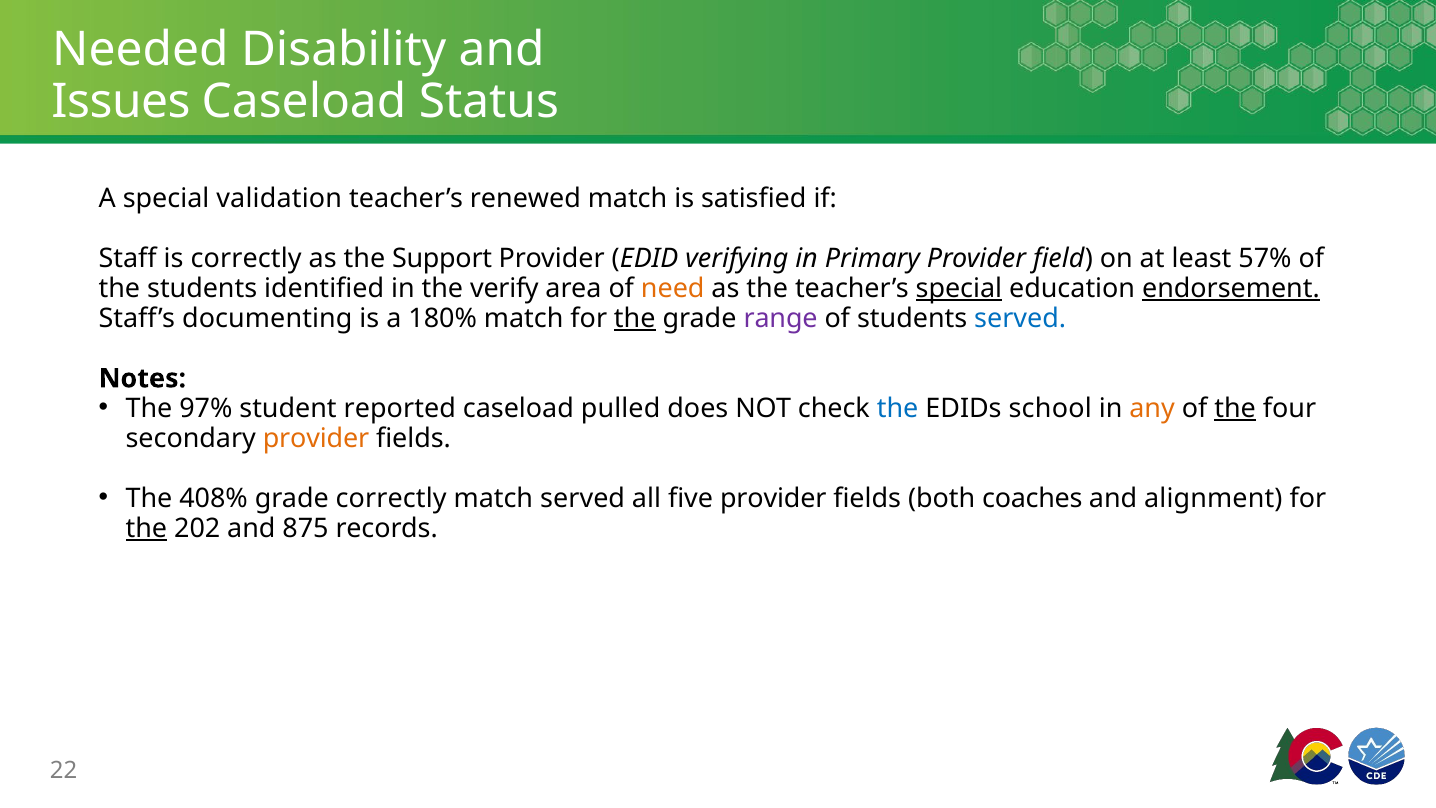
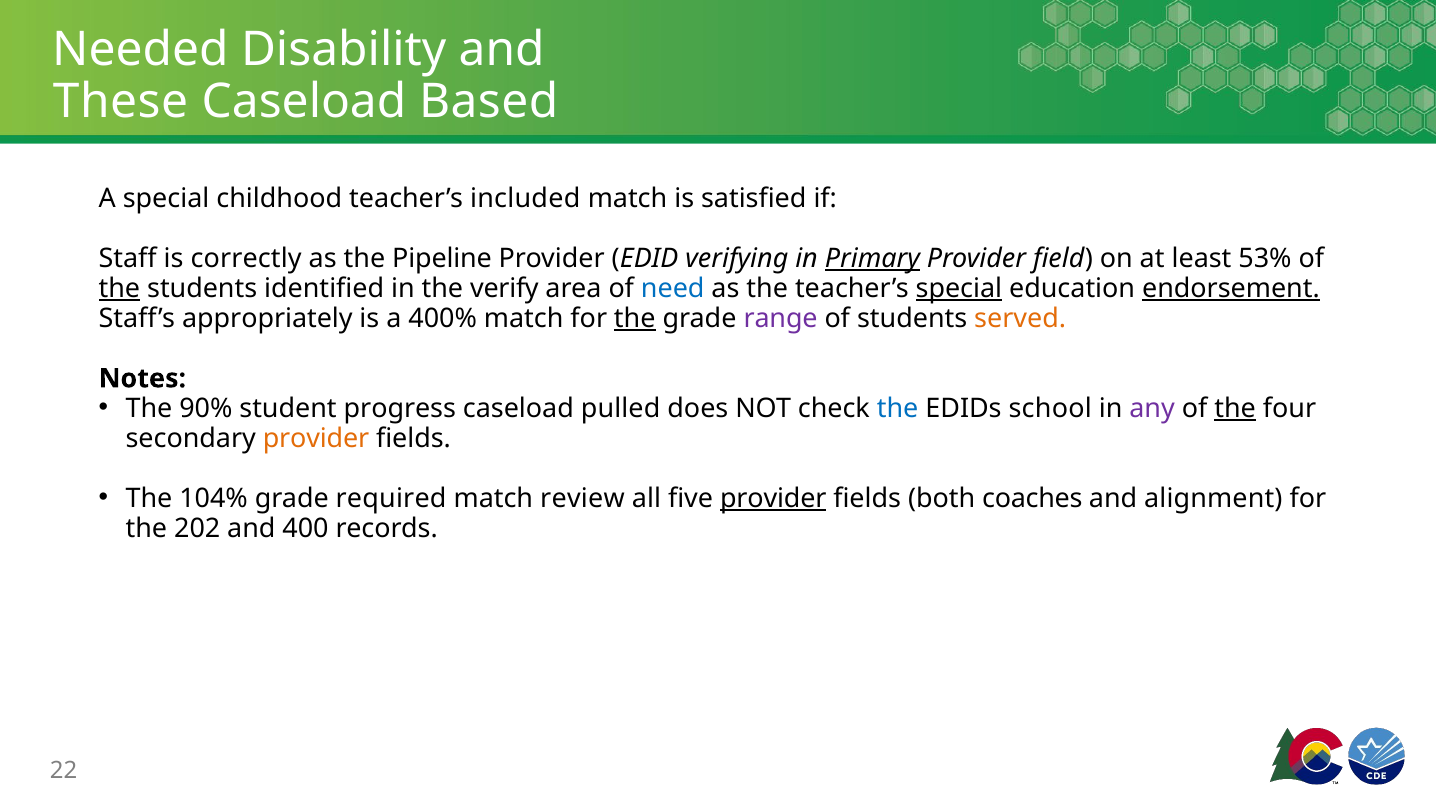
Issues: Issues -> These (121, 101)
Status: Status -> Based (489, 101)
validation: validation -> childhood (279, 199)
renewed: renewed -> included (525, 199)
Support: Support -> Pipeline (442, 259)
Primary underline: none -> present (872, 259)
57%: 57% -> 53% (1265, 259)
the underline: none -> present (119, 289)
need colour: orange -> blue (673, 289)
documenting: documenting -> appropriately (267, 318)
180%: 180% -> 400% (443, 318)
served colour: blue -> orange (1020, 318)
97%: 97% -> 90% (206, 408)
reported: reported -> progress (400, 408)
any colour: orange -> purple (1152, 408)
408%: 408% -> 104% (214, 498)
grade correctly: correctly -> required (391, 498)
match served: served -> review (582, 498)
provider underline: none -> present (773, 498)
the underline: present -> none (146, 528)
875: 875 -> 400 (306, 528)
